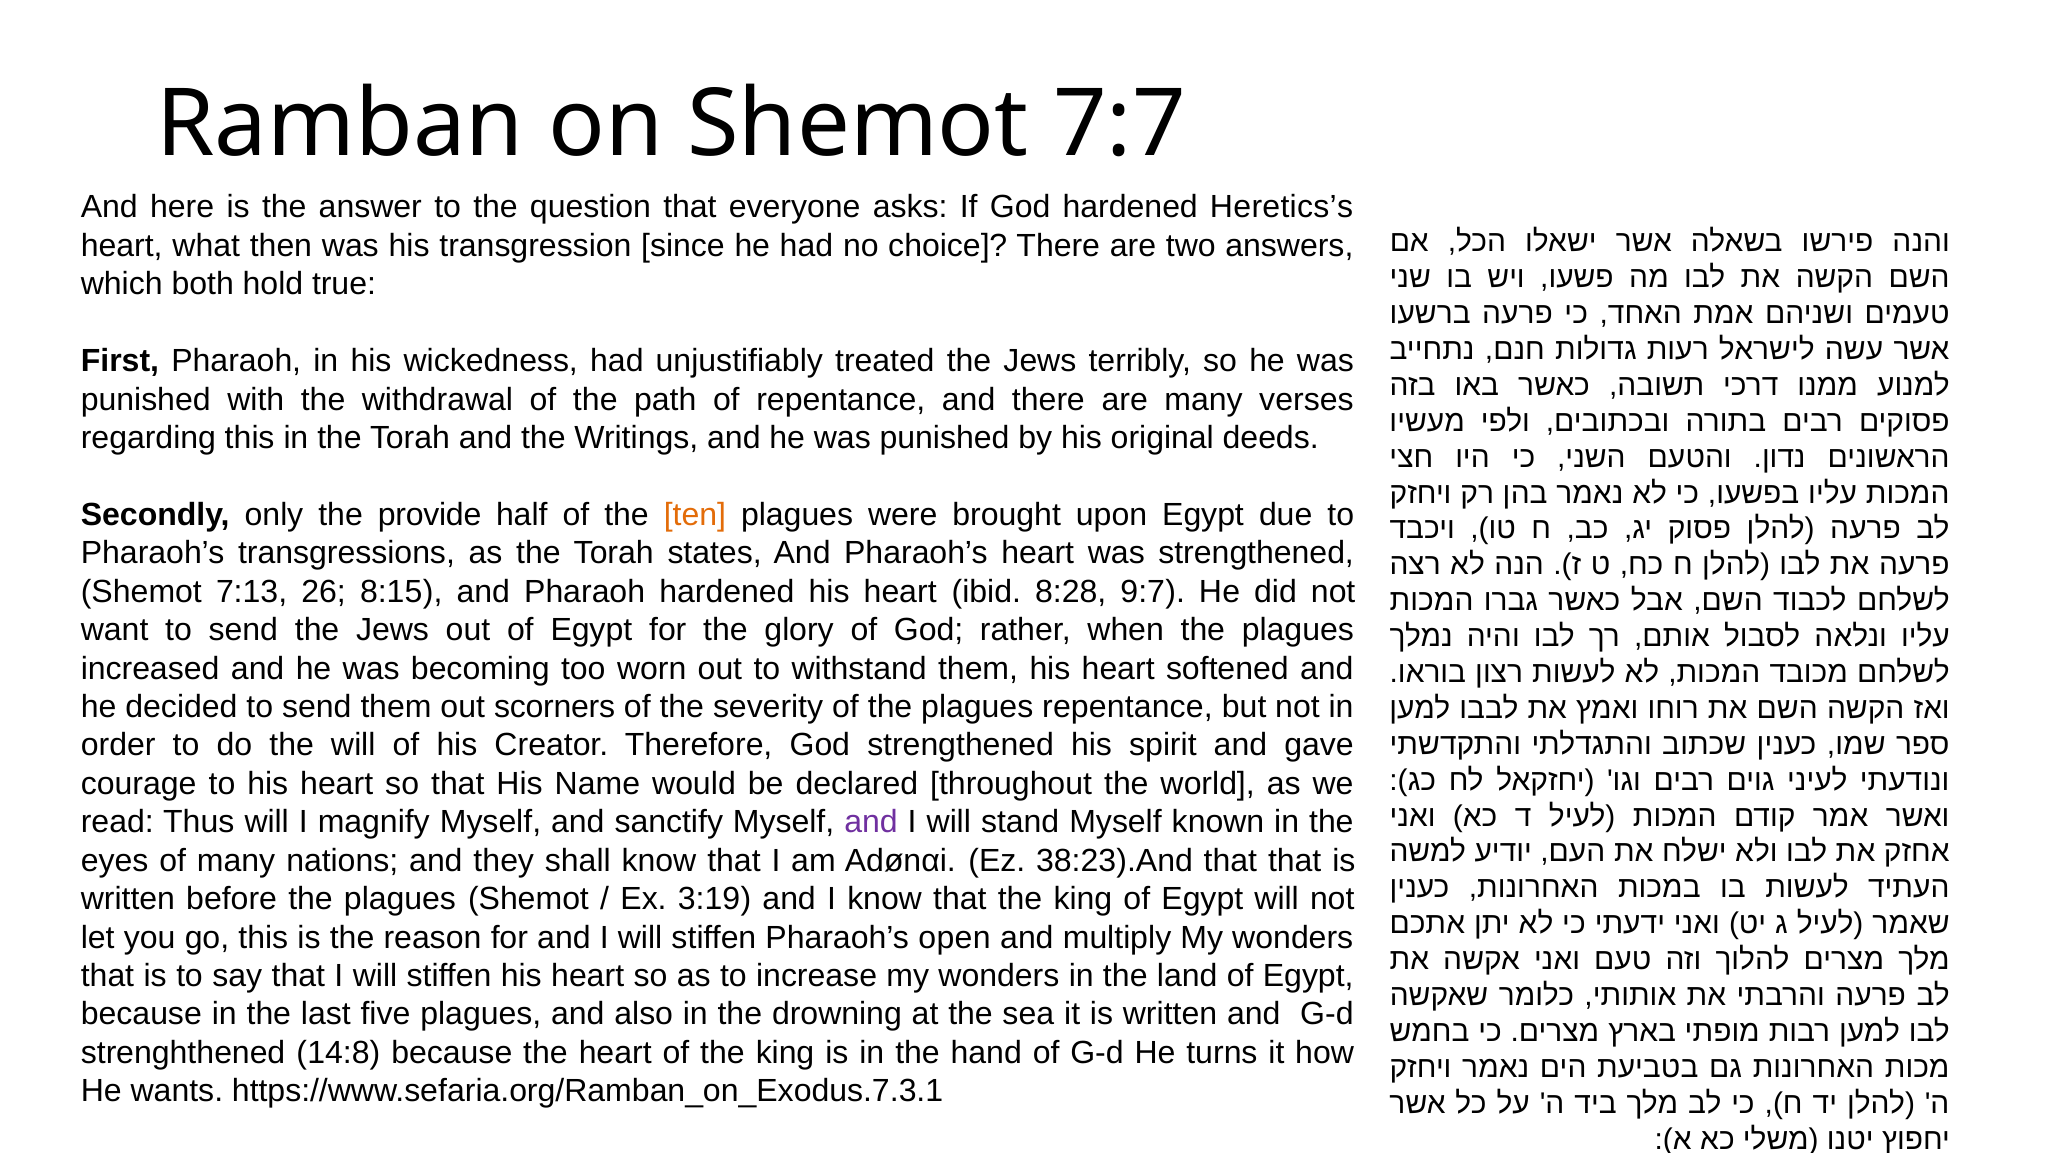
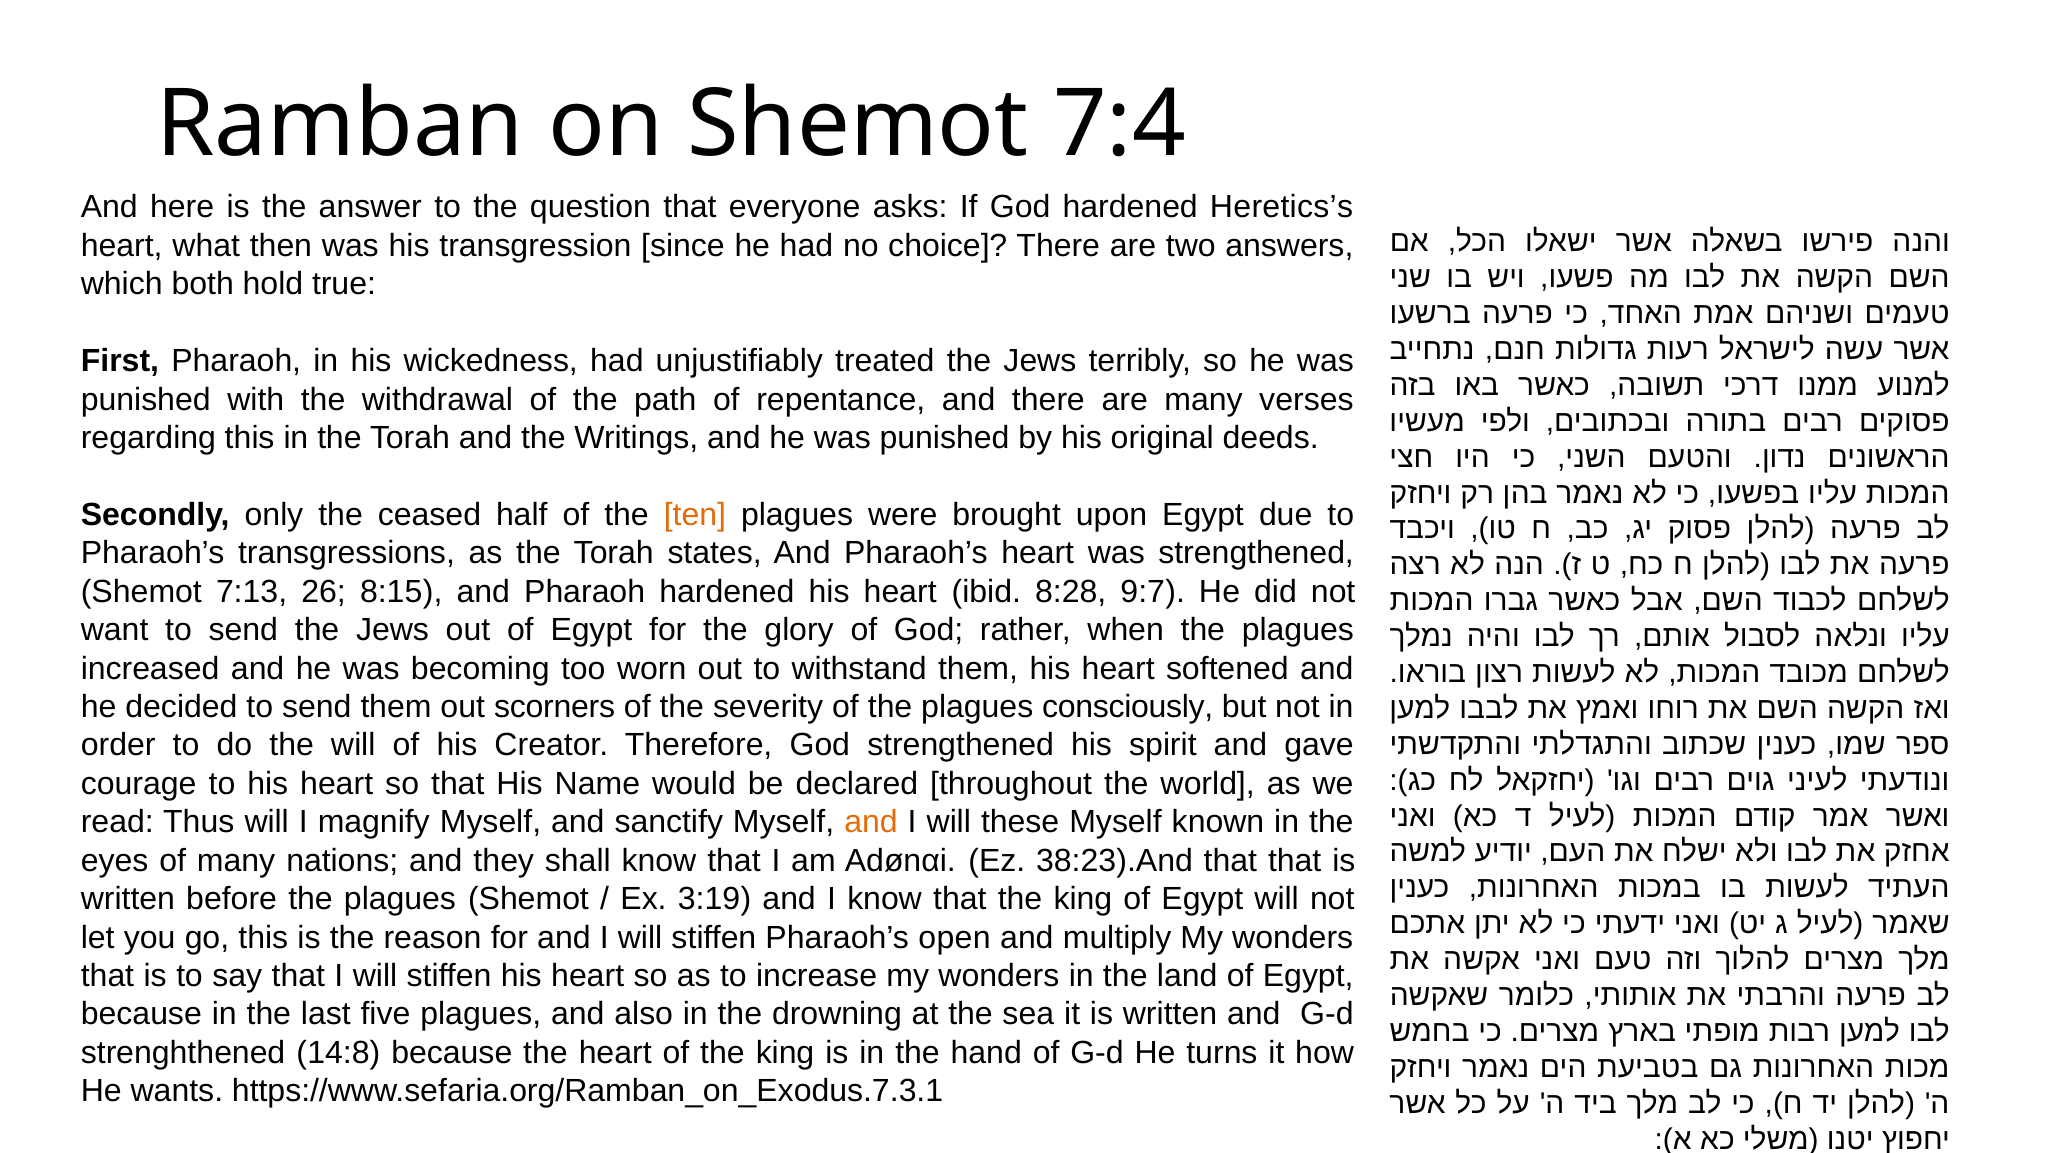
7:7: 7:7 -> 7:4 (1119, 125)
provide: provide -> ceased (429, 515)
plagues repentance: repentance -> consciously (1128, 707)
and colour: purple -> orange (871, 822)
stand: stand -> these (1020, 822)
